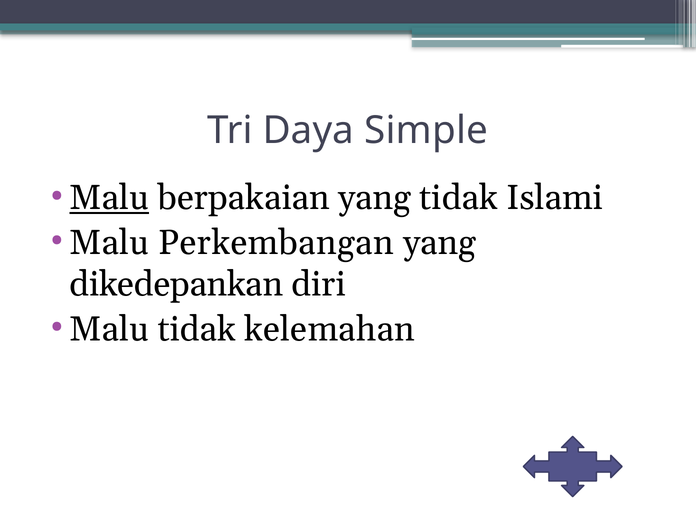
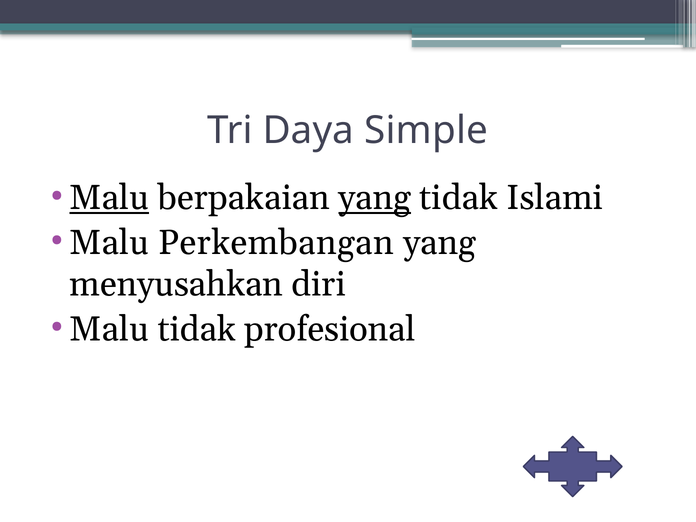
yang underline: none -> present (375, 198)
dikedepankan: dikedepankan -> menyusahkan (176, 284)
kelemahan: kelemahan -> profesional (330, 329)
